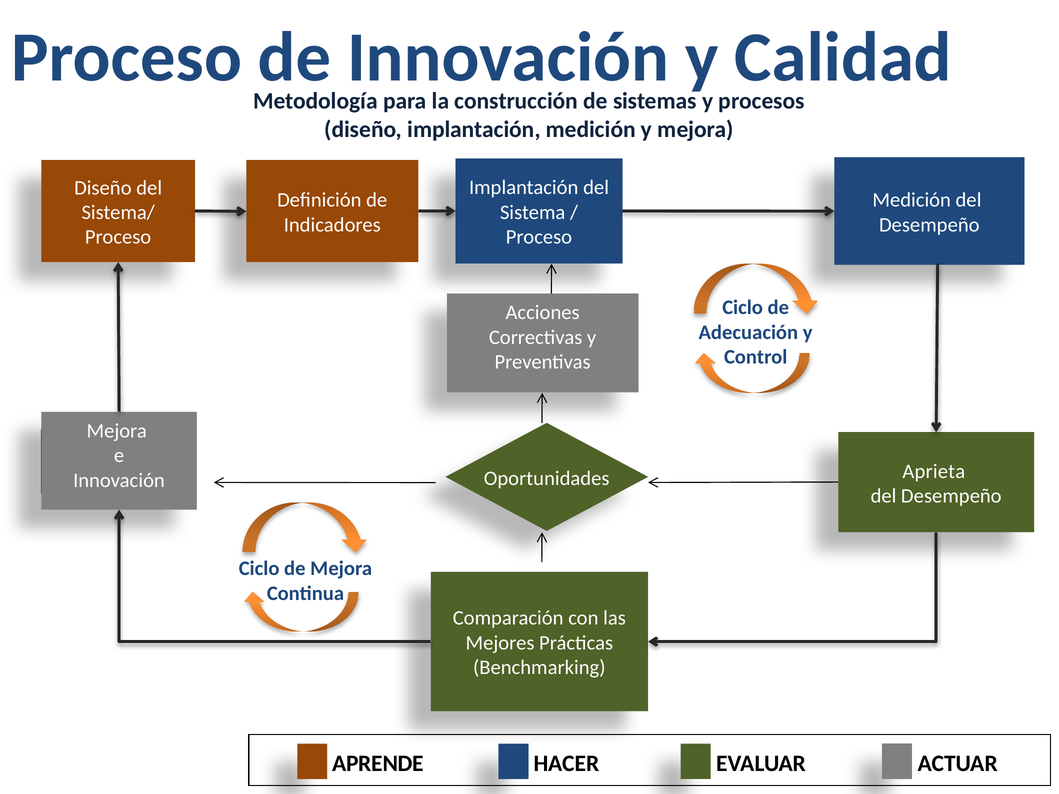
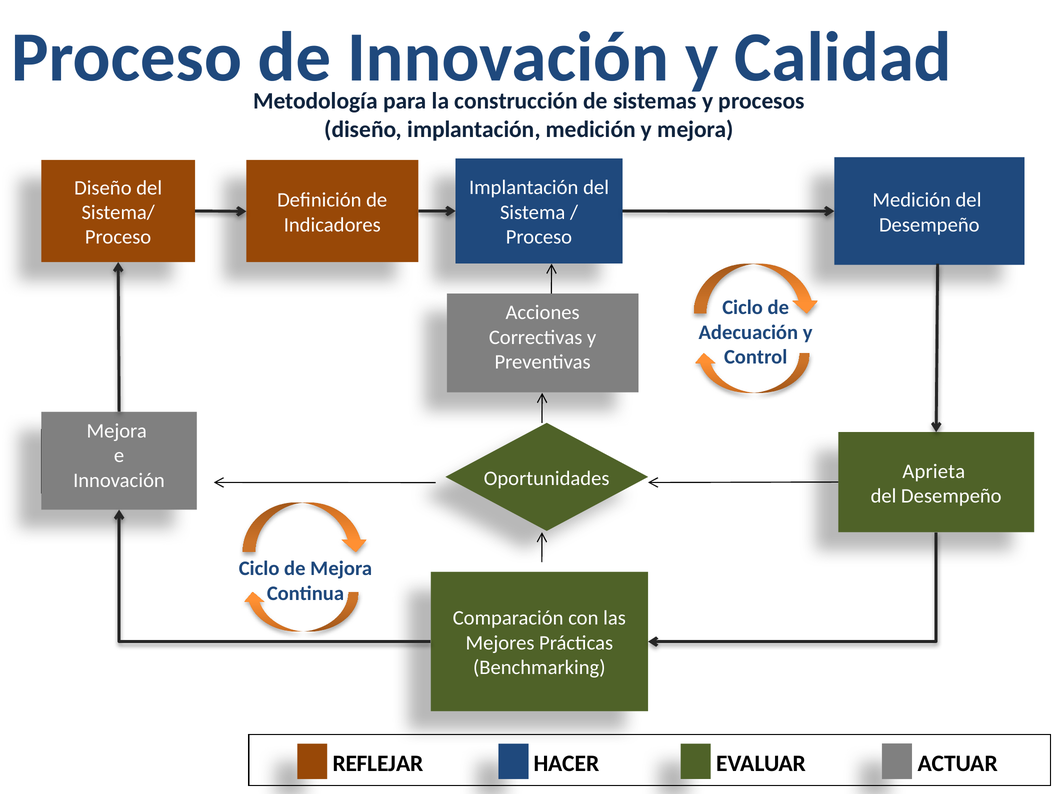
APRENDE: APRENDE -> REFLEJAR (378, 764)
